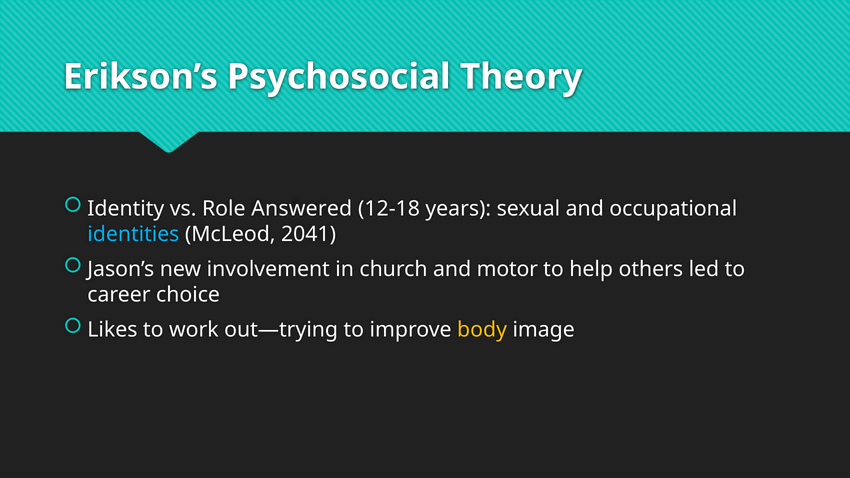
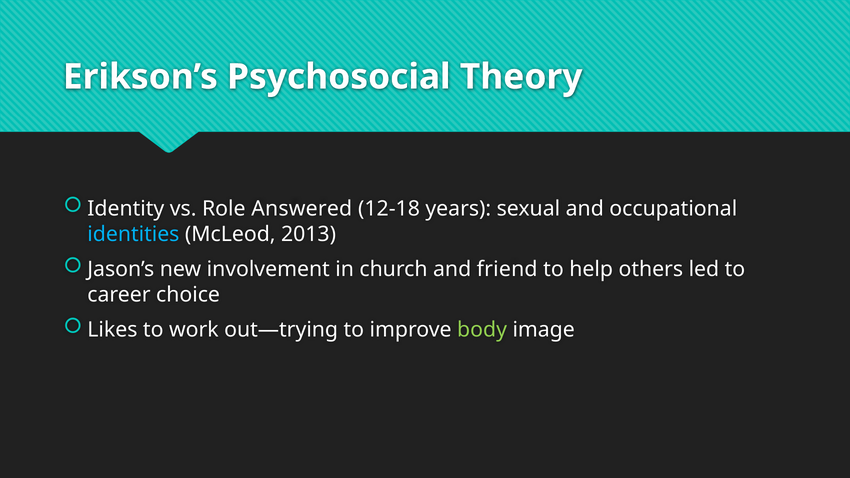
2041: 2041 -> 2013 (309, 234)
motor: motor -> friend (507, 269)
body colour: yellow -> light green (482, 330)
